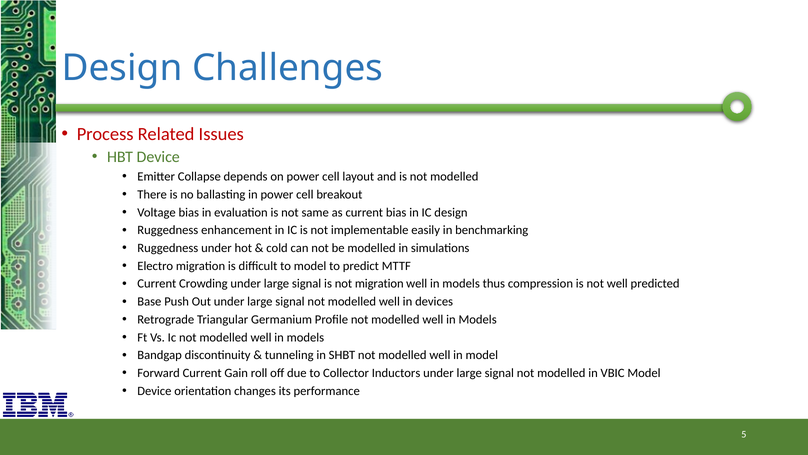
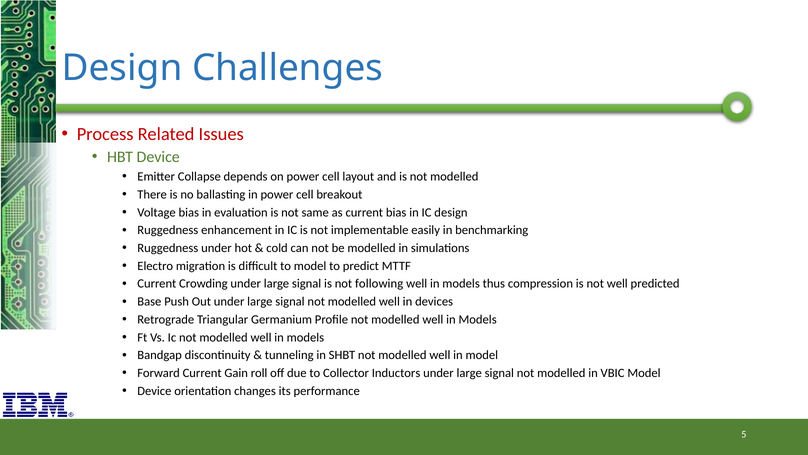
not migration: migration -> following (379, 283)
